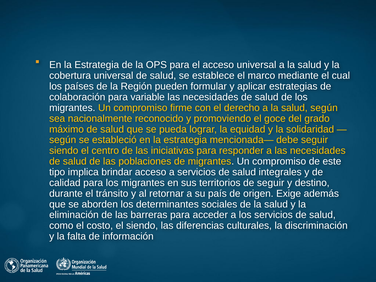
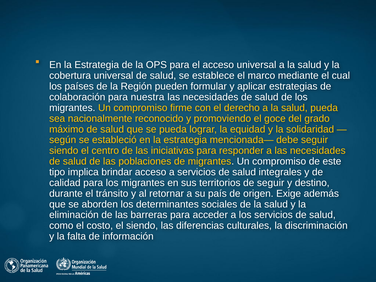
variable: variable -> nuestra (148, 97)
salud según: según -> pueda (324, 108)
